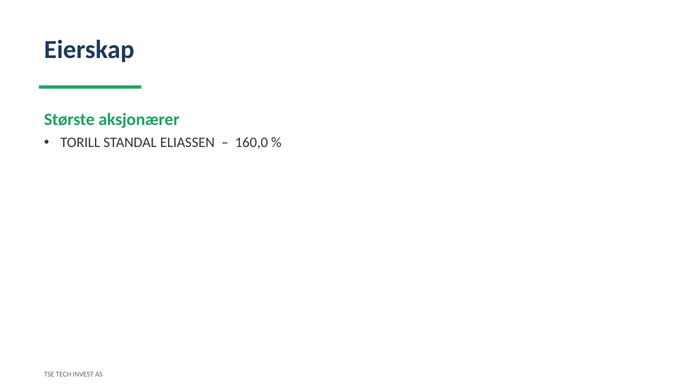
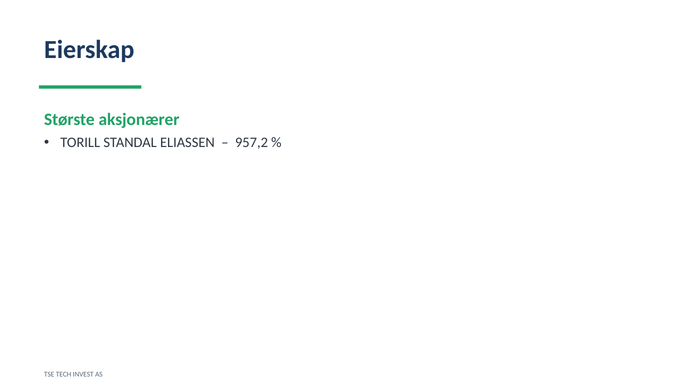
160,0: 160,0 -> 957,2 (251, 143)
